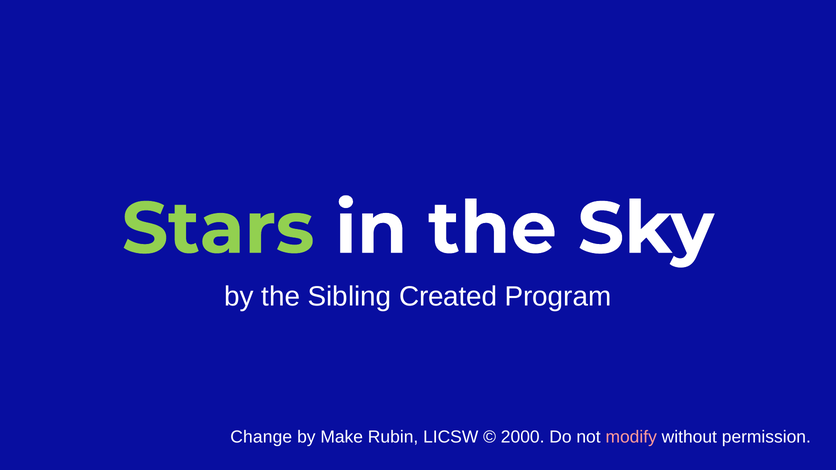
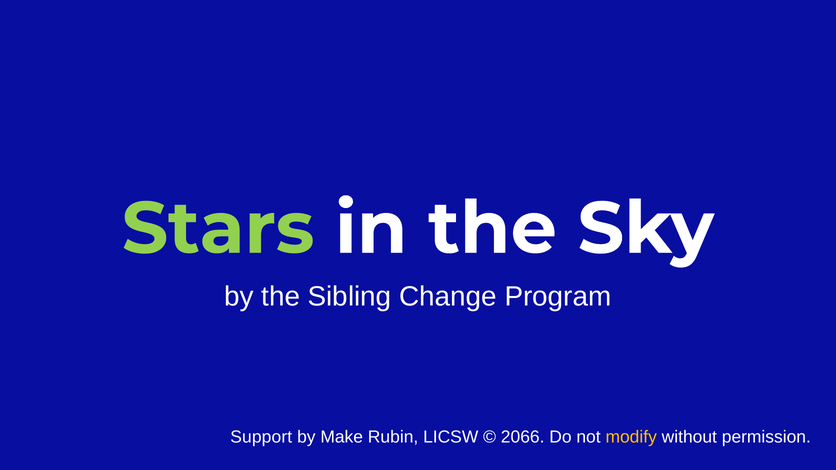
Created: Created -> Change (448, 297)
Change: Change -> Support (261, 437)
2000: 2000 -> 2066 (523, 437)
modify colour: pink -> yellow (631, 437)
